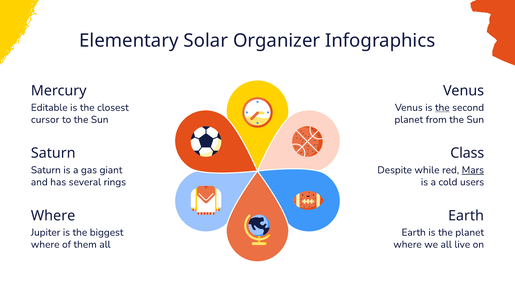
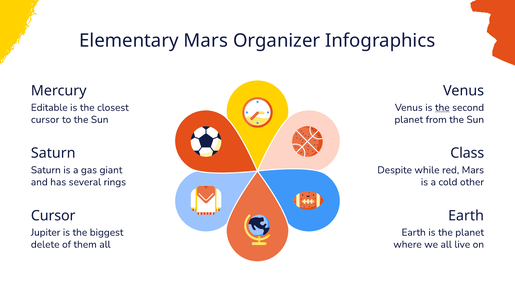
Elementary Solar: Solar -> Mars (206, 41)
Mars underline: present -> none (473, 170)
users: users -> other (472, 182)
Where: Where -> Cursor (53, 215)
where: where -> delete (45, 244)
